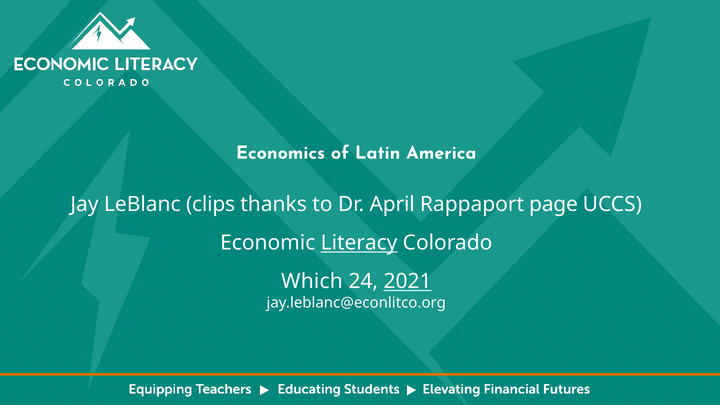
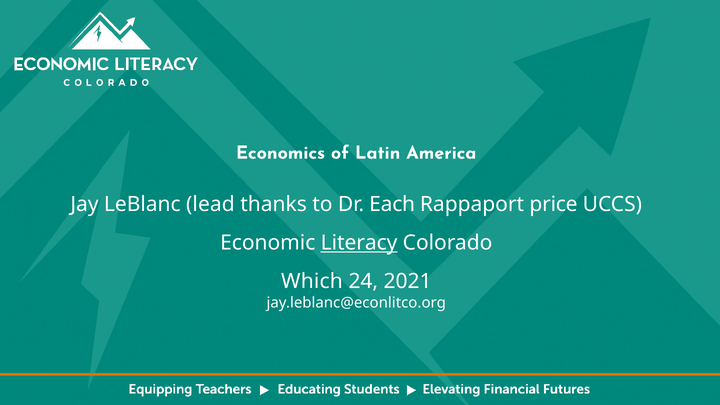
clips: clips -> lead (210, 204)
April: April -> Each (392, 204)
page: page -> price (554, 204)
2021 underline: present -> none (408, 281)
